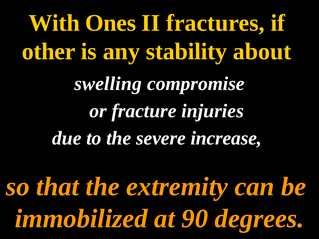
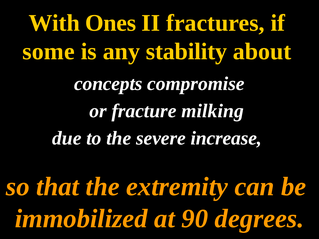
other: other -> some (48, 52)
swelling: swelling -> concepts (108, 84)
injuries: injuries -> milking (213, 111)
